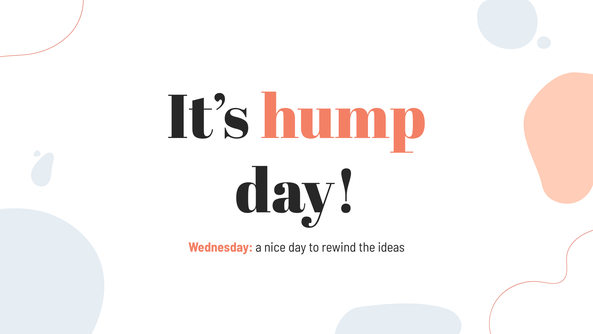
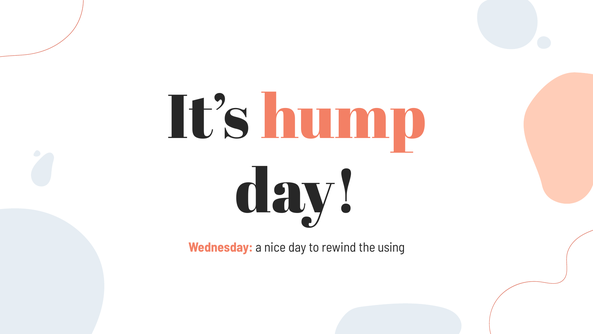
ideas: ideas -> using (391, 247)
